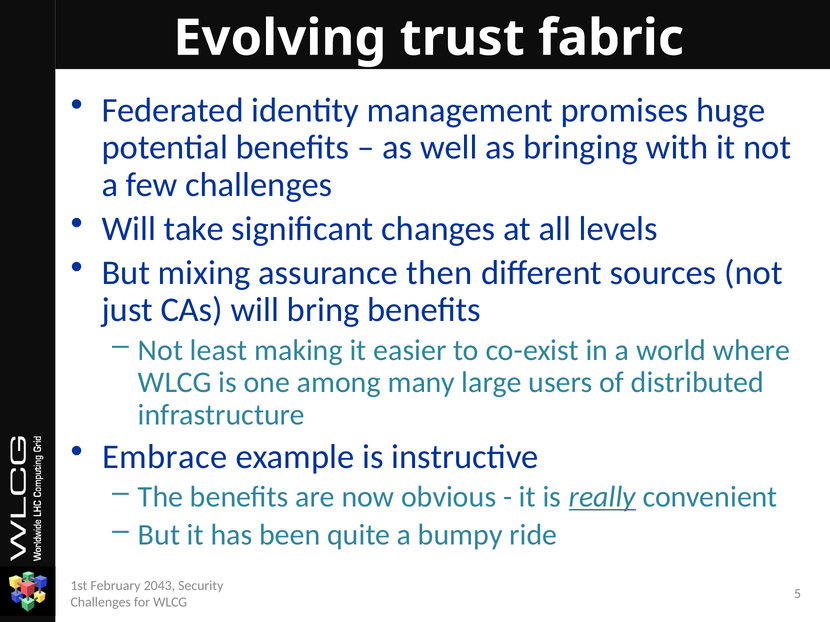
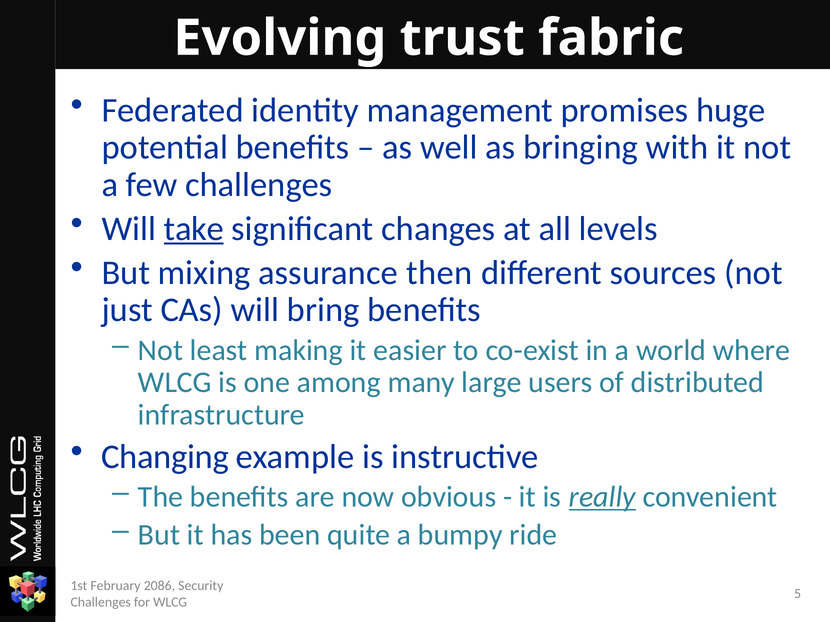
take underline: none -> present (194, 229)
Embrace: Embrace -> Changing (165, 457)
2043: 2043 -> 2086 (159, 586)
